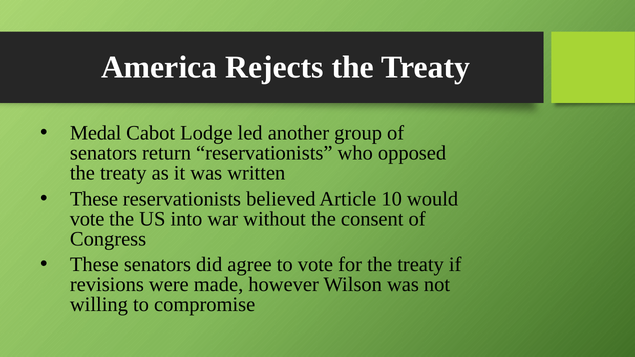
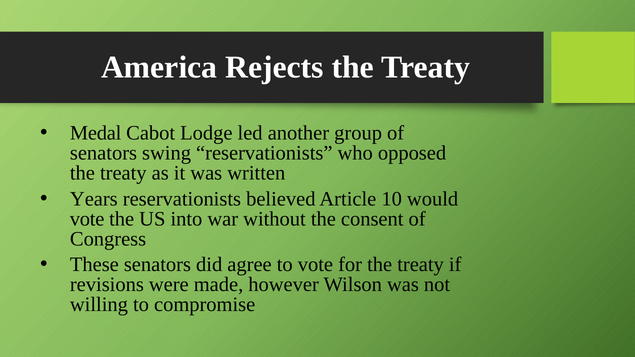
return: return -> swing (167, 153)
These: These -> Years (94, 199)
